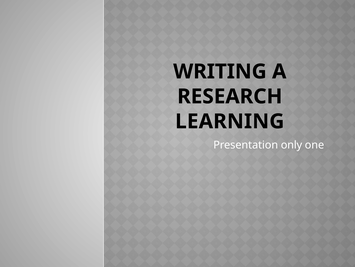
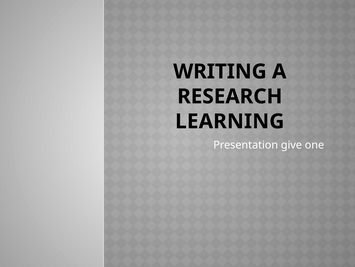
only: only -> give (291, 145)
